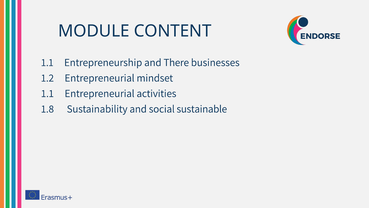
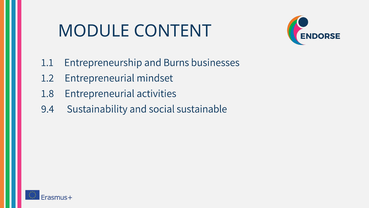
There: There -> Burns (176, 62)
1.1: 1.1 -> 1.8 (48, 93)
1.8: 1.8 -> 9.4 (48, 109)
